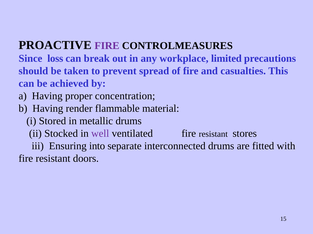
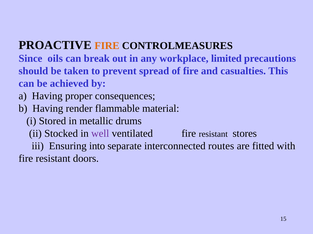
FIRE colour: purple -> orange (107, 46)
loss: loss -> oils (55, 59)
concentration: concentration -> consequences (125, 96)
interconnected drums: drums -> routes (221, 146)
